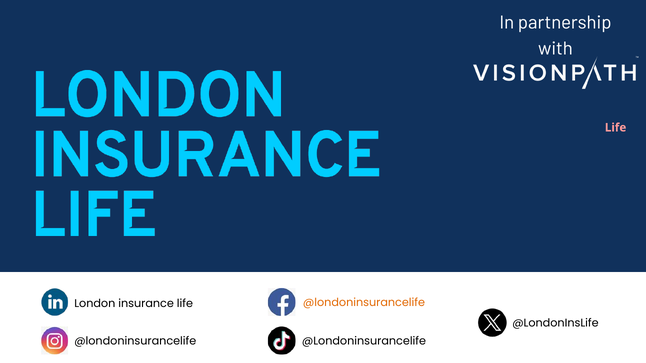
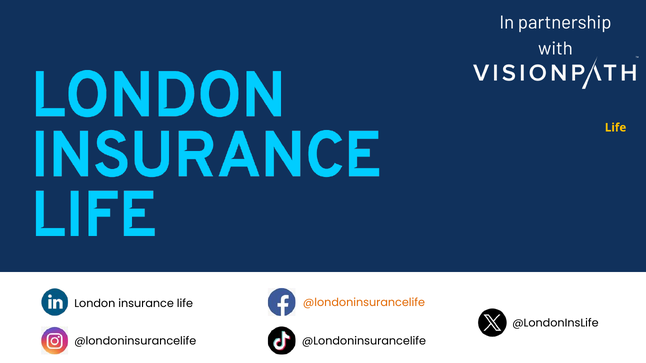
Life colour: pink -> yellow (616, 128)
